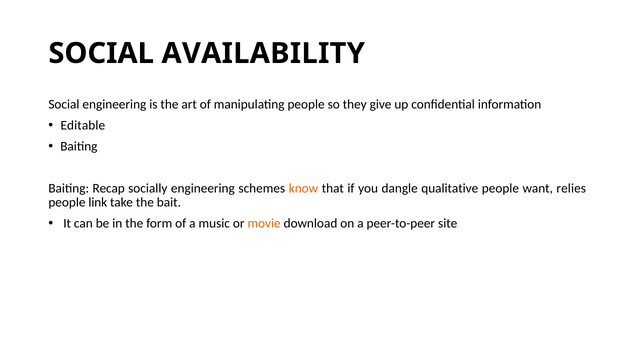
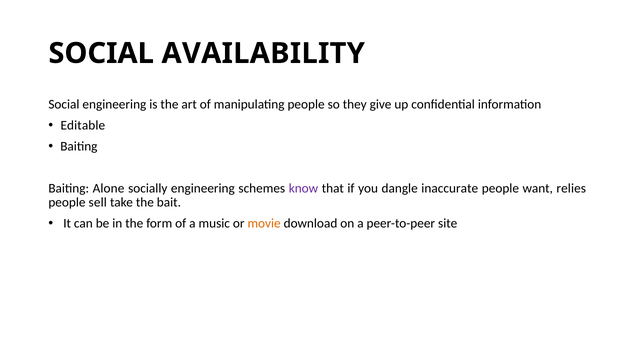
Recap: Recap -> Alone (109, 188)
know colour: orange -> purple (303, 188)
qualitative: qualitative -> inaccurate (450, 188)
link: link -> sell (98, 203)
